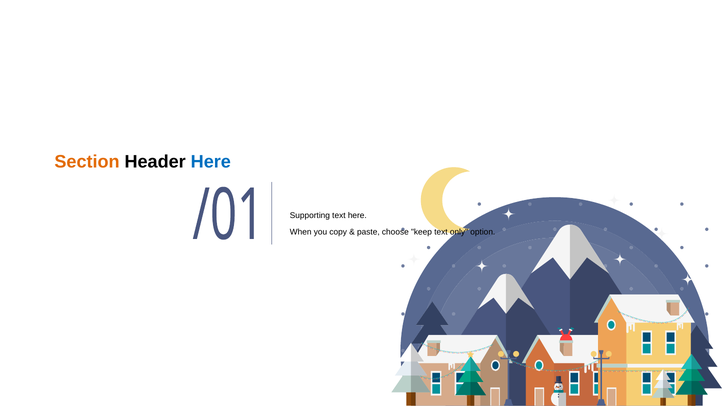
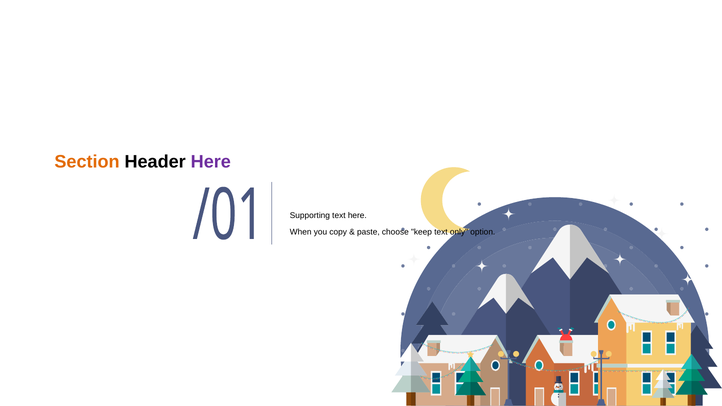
Here colour: blue -> purple (211, 162)
